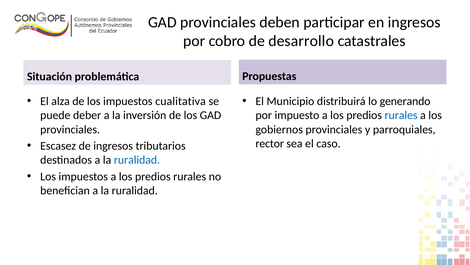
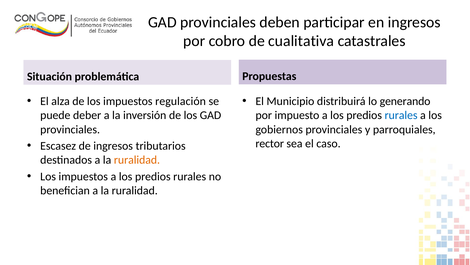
desarrollo: desarrollo -> cualitativa (301, 41)
cualitativa: cualitativa -> regulación (181, 101)
ruralidad colour: blue -> orange (137, 160)
